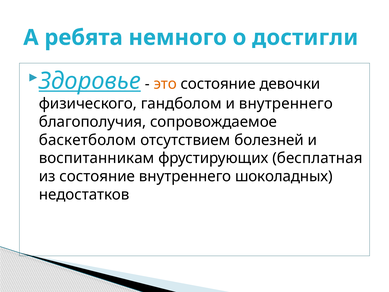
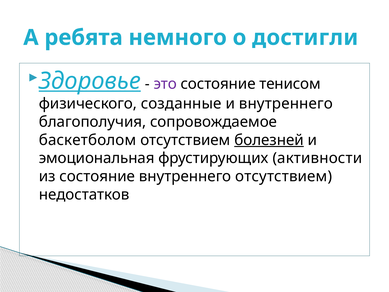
это colour: orange -> purple (165, 84)
девочки: девочки -> тенисом (290, 84)
гандболом: гандболом -> созданные (181, 104)
болезней underline: none -> present (269, 140)
воспитанникам: воспитанникам -> эмоциональная (97, 158)
бесплатная: бесплатная -> активности (317, 158)
внутреннего шоколадных: шоколадных -> отсутствием (284, 176)
